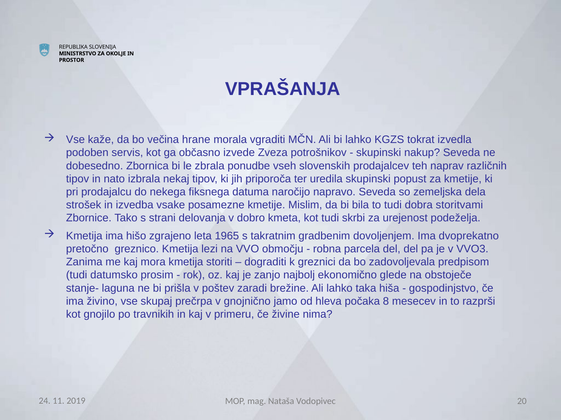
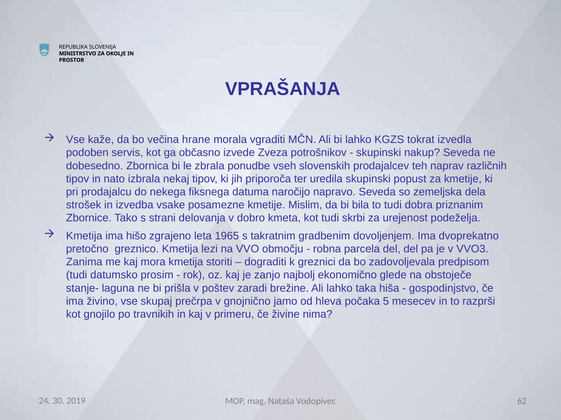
storitvami: storitvami -> priznanim (459, 205)
8: 8 -> 5 (386, 302)
11: 11 -> 30 (59, 402)
20: 20 -> 62 (522, 402)
